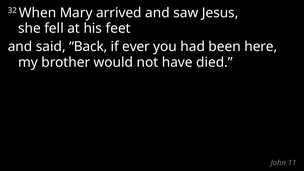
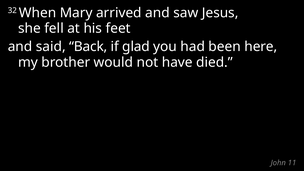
ever: ever -> glad (136, 47)
